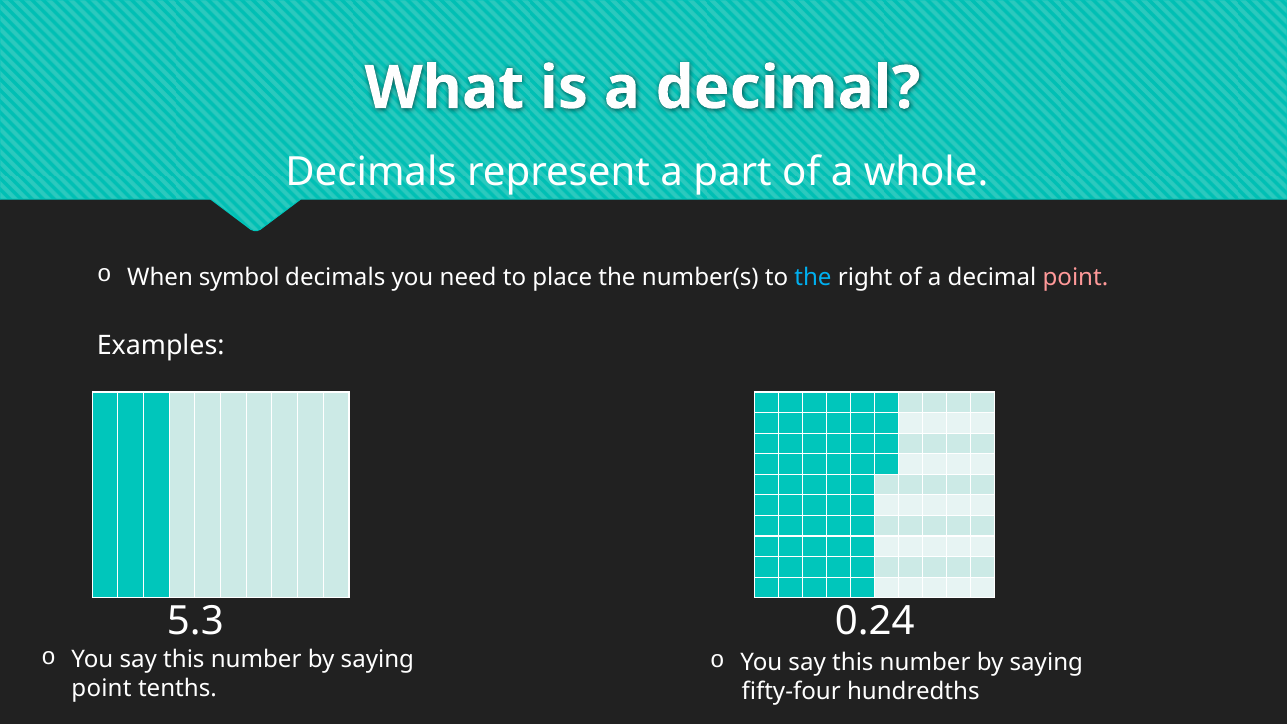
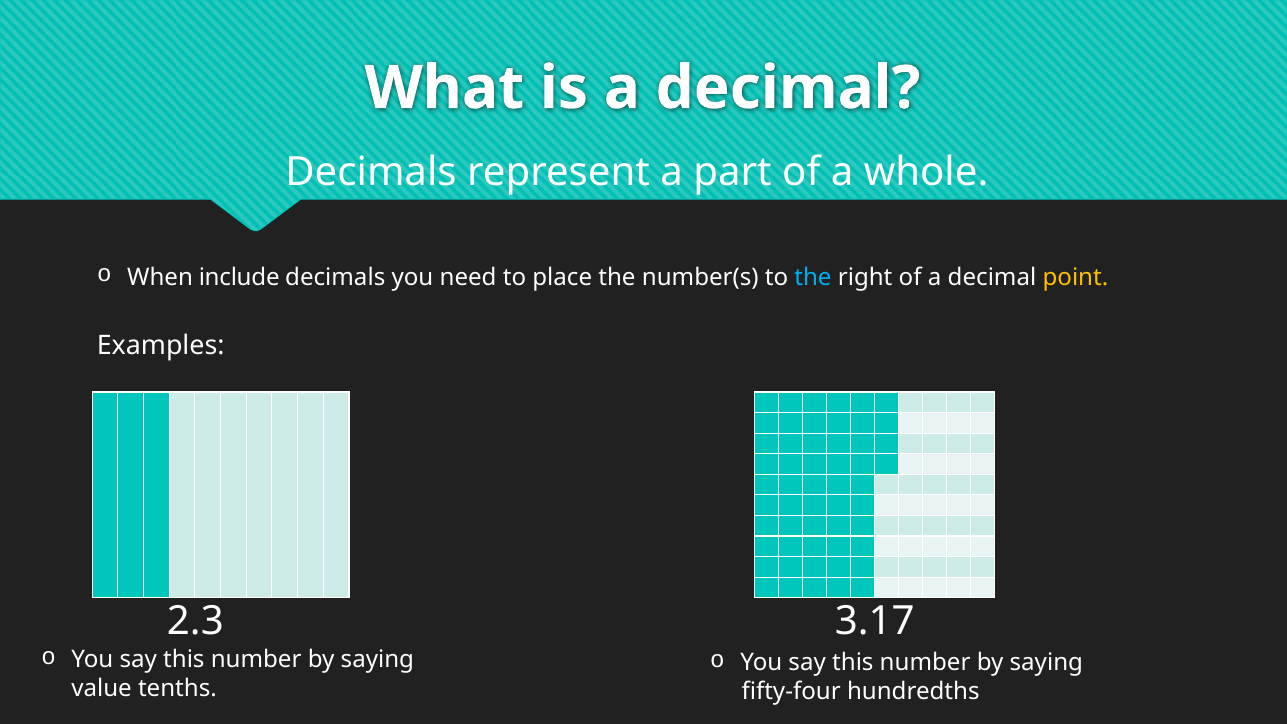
symbol: symbol -> include (239, 277)
point colour: pink -> yellow (1075, 277)
5.3: 5.3 -> 2.3 (195, 621)
0.24: 0.24 -> 3.17 (875, 621)
point: point -> value (102, 689)
